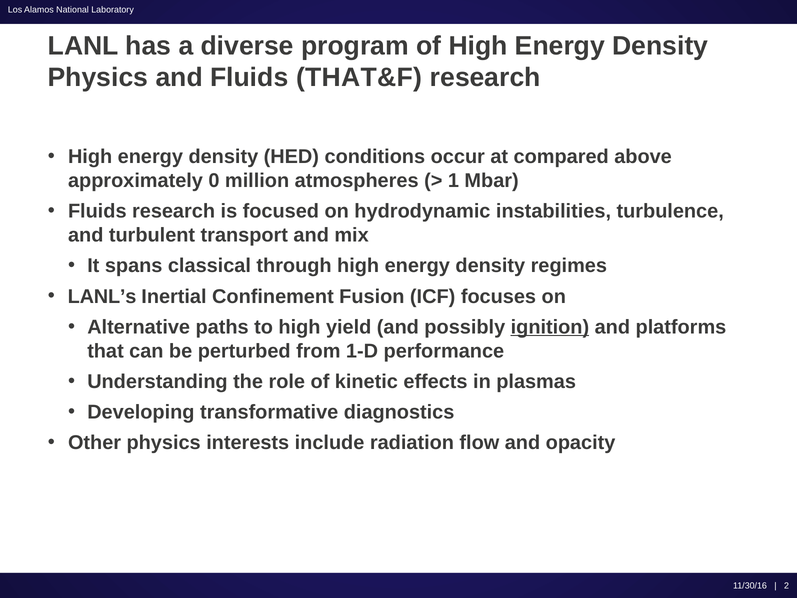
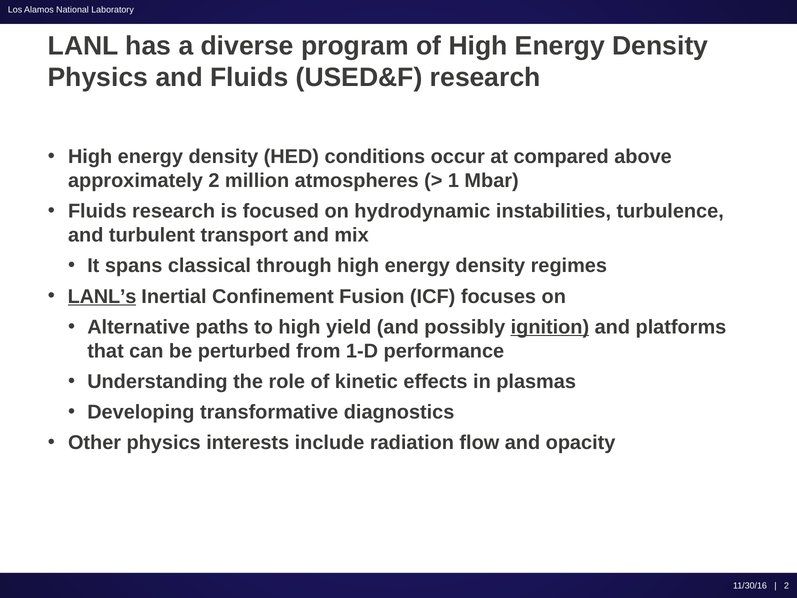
THAT&F: THAT&F -> USED&F (359, 78)
approximately 0: 0 -> 2 (214, 181)
LANL’s underline: none -> present (102, 296)
